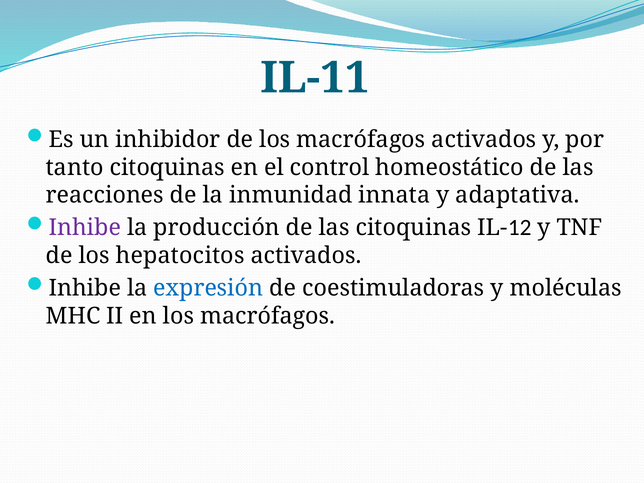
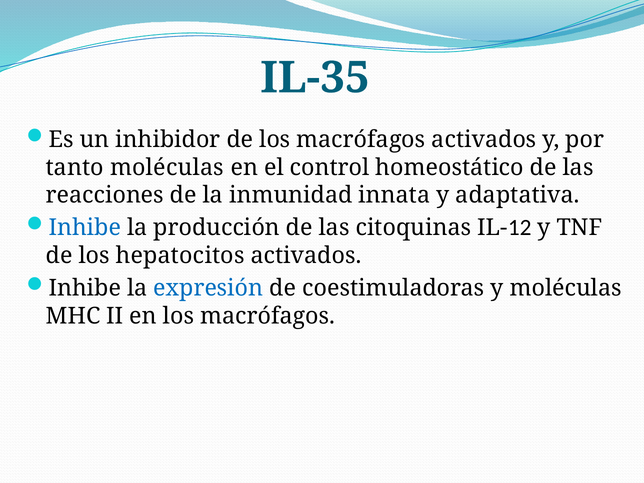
IL-11: IL-11 -> IL-35 (315, 78)
tanto citoquinas: citoquinas -> moléculas (167, 167)
Inhibe colour: purple -> blue (85, 228)
